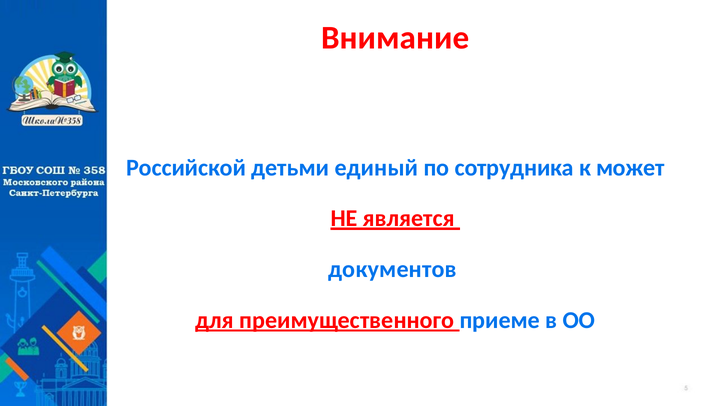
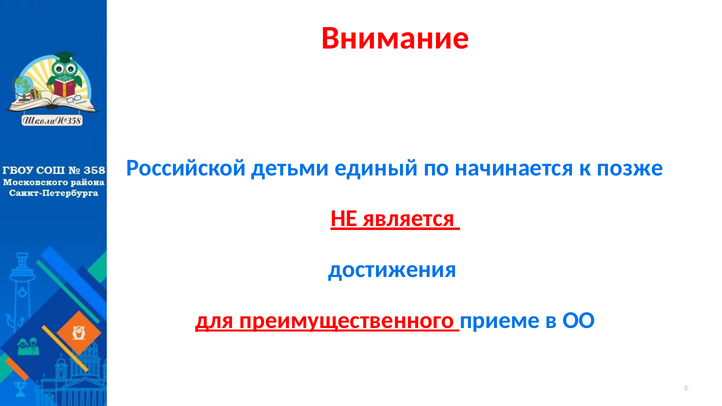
сотрудника: сотрудника -> начинается (514, 168)
может: может -> позже (630, 168)
документов: документов -> достижения (393, 269)
